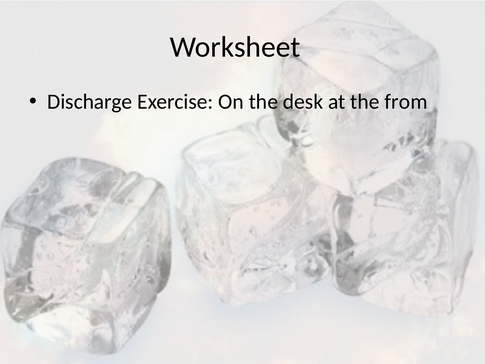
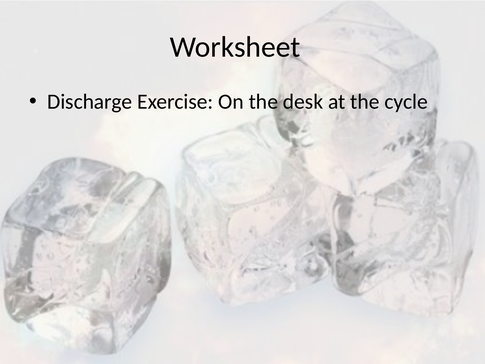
from: from -> cycle (406, 102)
